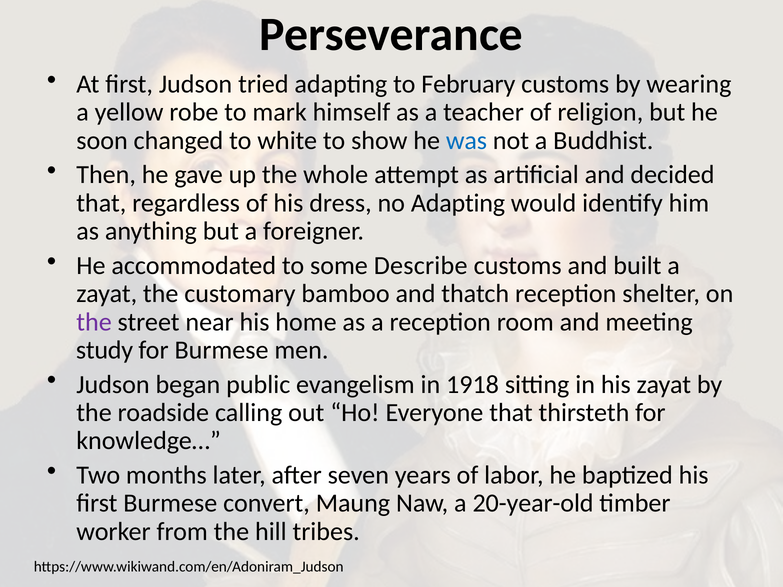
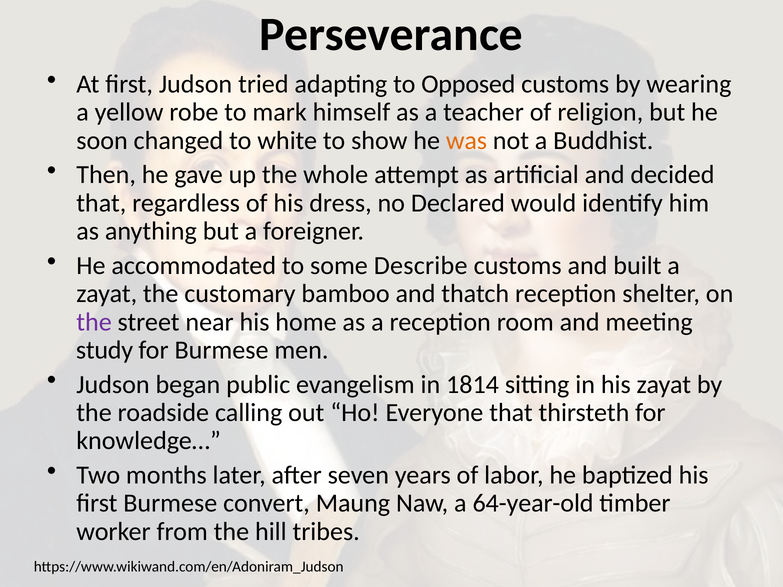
February: February -> Opposed (468, 84)
was colour: blue -> orange (466, 140)
no Adapting: Adapting -> Declared (458, 203)
1918: 1918 -> 1814 (473, 385)
20-year-old: 20-year-old -> 64-year-old (533, 504)
